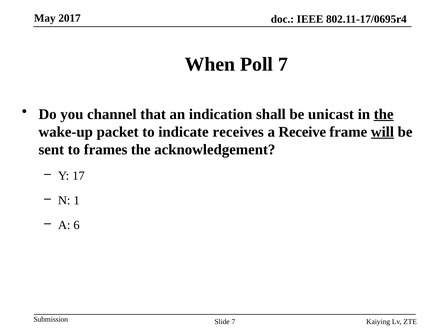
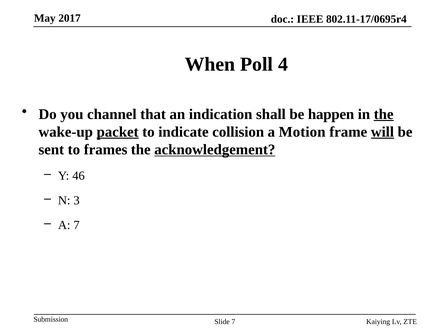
Poll 7: 7 -> 4 (283, 65)
unicast: unicast -> happen (331, 114)
packet underline: none -> present (118, 132)
receives: receives -> collision (238, 132)
Receive: Receive -> Motion (302, 132)
acknowledgement underline: none -> present (215, 150)
17: 17 -> 46 (79, 176)
1: 1 -> 3 (77, 201)
A 6: 6 -> 7 (77, 225)
